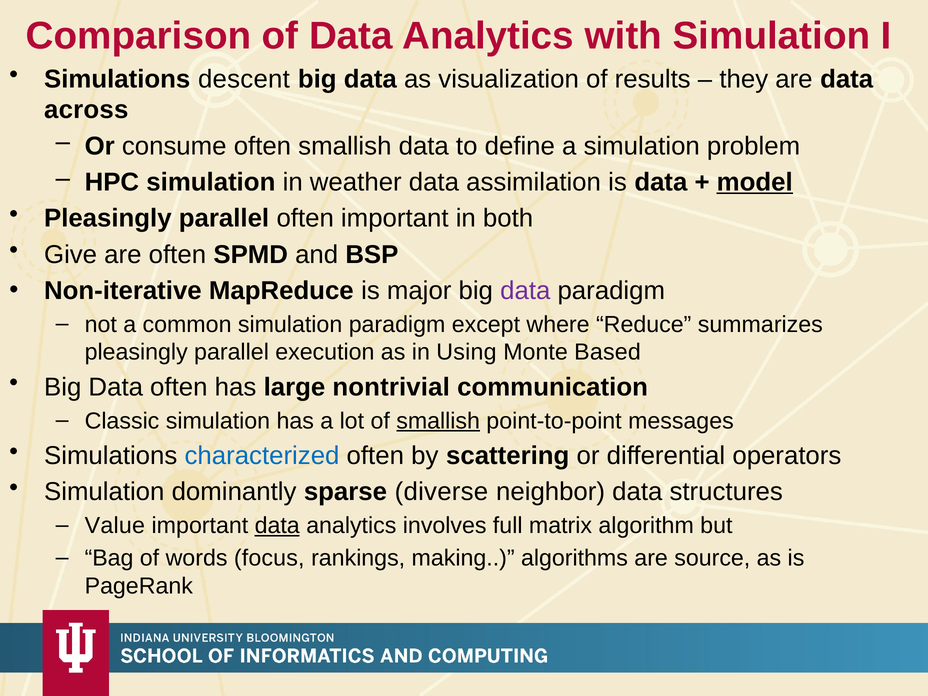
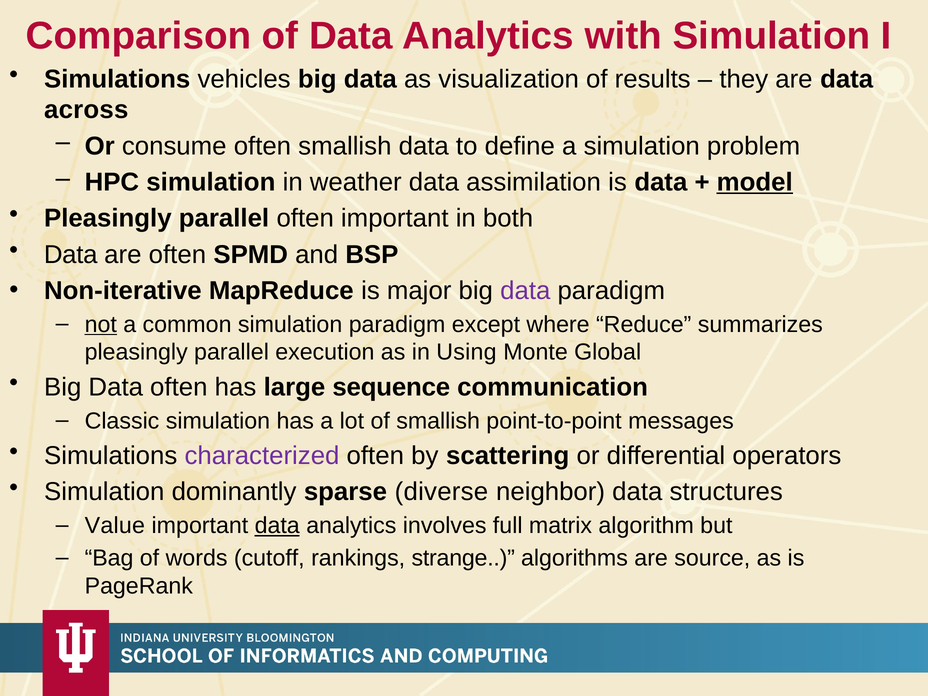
descent: descent -> vehicles (244, 79)
Give: Give -> Data (71, 255)
not underline: none -> present (101, 324)
Based: Based -> Global (608, 352)
nontrivial: nontrivial -> sequence (391, 387)
smallish underline: present -> none (438, 421)
characterized colour: blue -> purple (262, 456)
focus: focus -> cutoff (269, 558)
making: making -> strange (463, 558)
